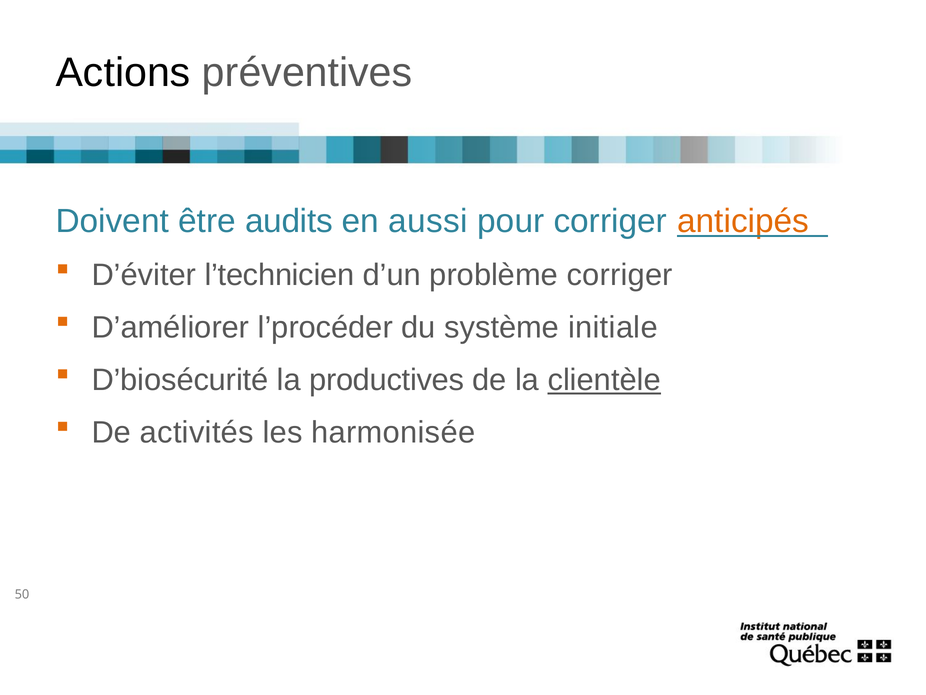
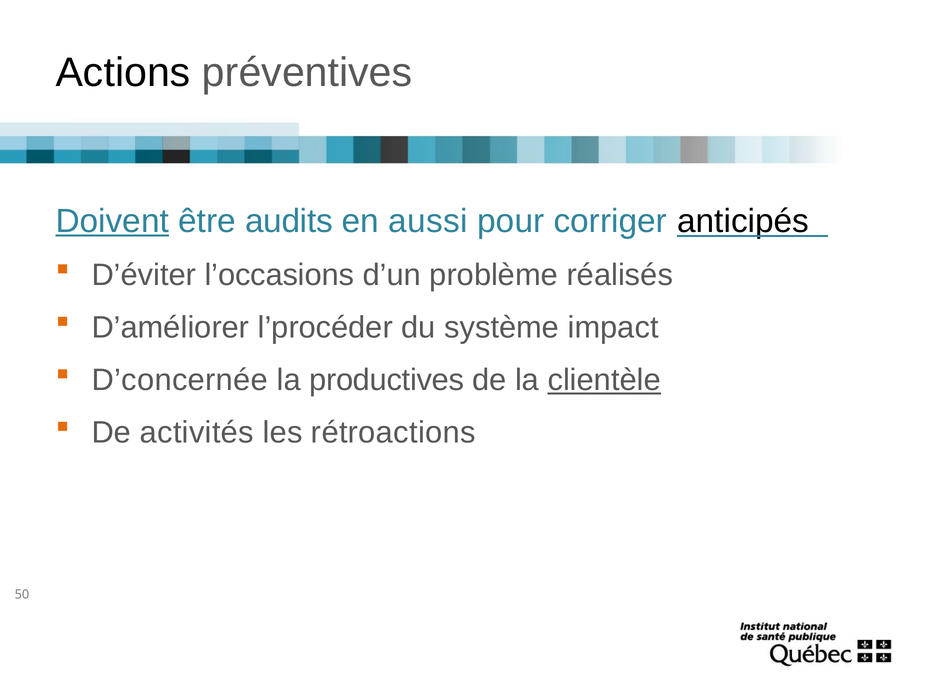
Doivent underline: none -> present (112, 221)
anticipés colour: orange -> black (743, 221)
l’technicien: l’technicien -> l’occasions (279, 275)
problème corriger: corriger -> réalisés (620, 275)
initiale: initiale -> impact (613, 327)
D’biosécurité: D’biosécurité -> D’concernée (180, 380)
harmonisée: harmonisée -> rétroactions (393, 432)
